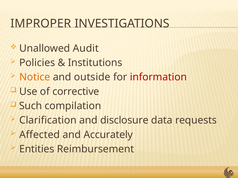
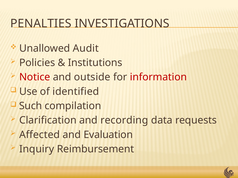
IMPROPER: IMPROPER -> PENALTIES (41, 24)
Notice colour: orange -> red (35, 77)
corrective: corrective -> identified (76, 92)
disclosure: disclosure -> recording (124, 121)
Accurately: Accurately -> Evaluation (108, 135)
Entities: Entities -> Inquiry (37, 149)
